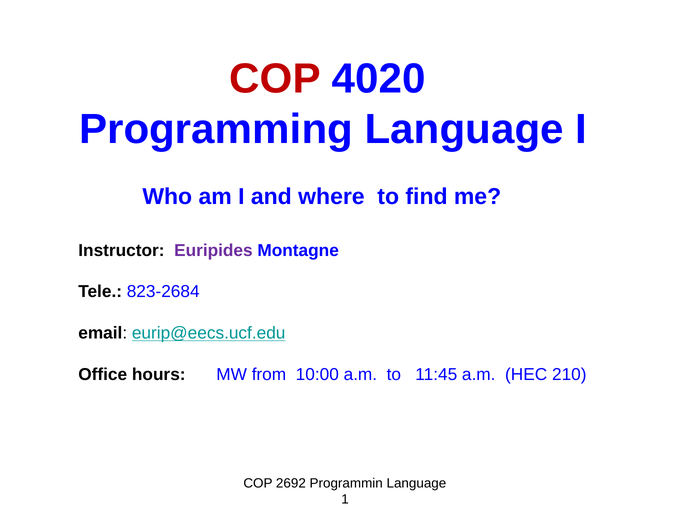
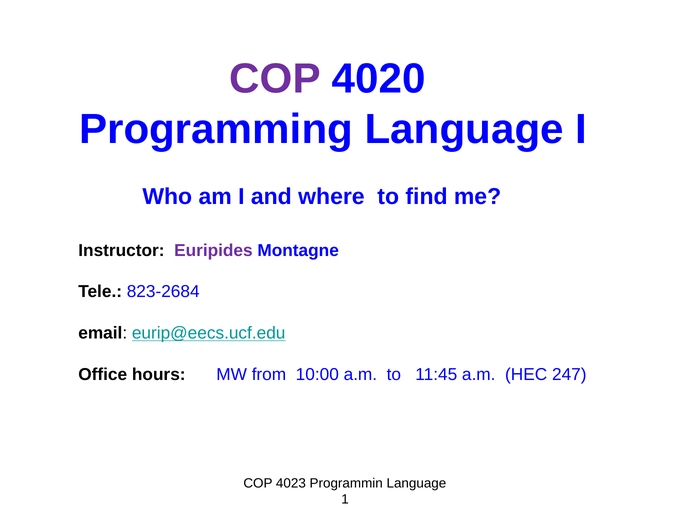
COP colour: red -> purple (275, 79)
210: 210 -> 247 (569, 375)
2692: 2692 -> 4023 (291, 484)
